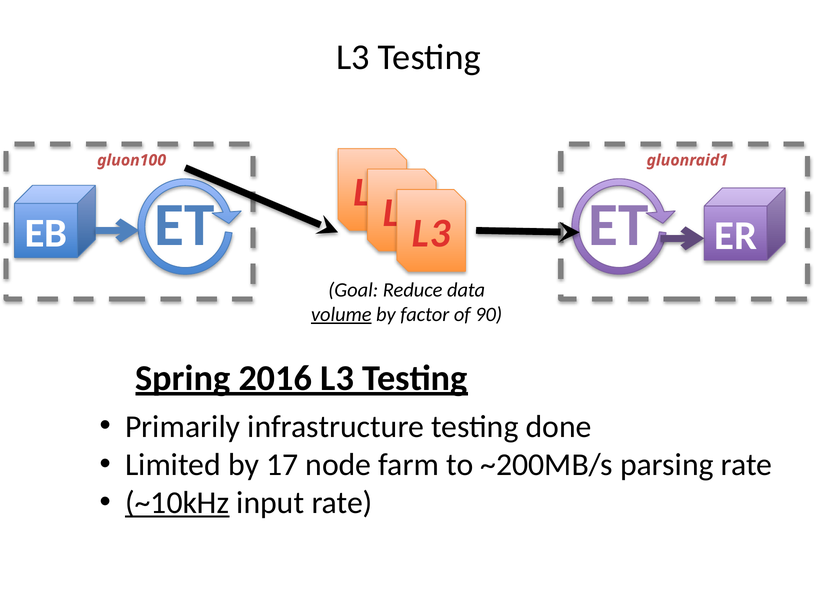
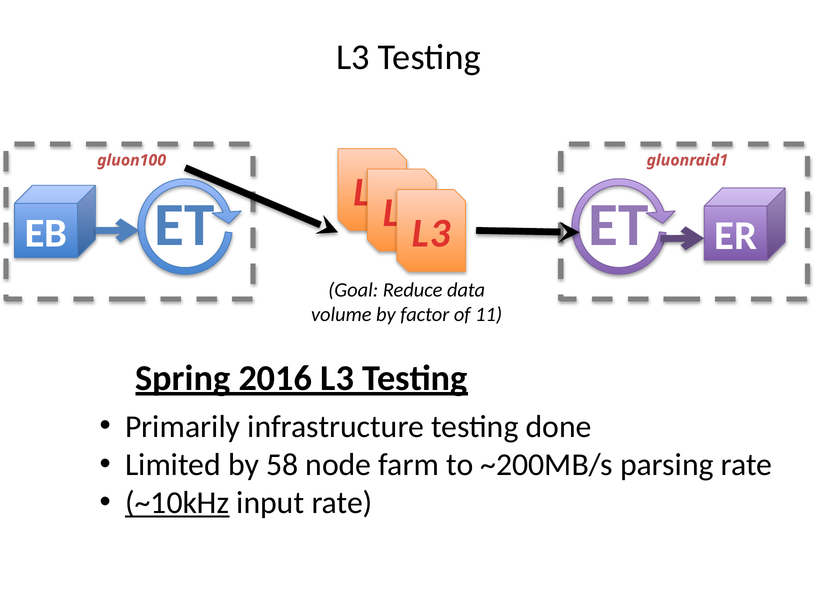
volume underline: present -> none (341, 314)
90: 90 -> 11 (489, 314)
17: 17 -> 58 (282, 465)
